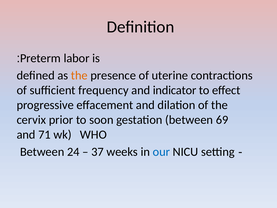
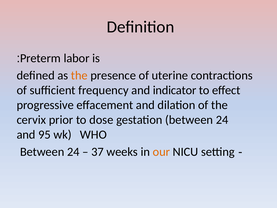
soon: soon -> dose (101, 120)
gestation between 69: 69 -> 24 (222, 120)
71: 71 -> 95 (44, 134)
our colour: blue -> orange (161, 152)
